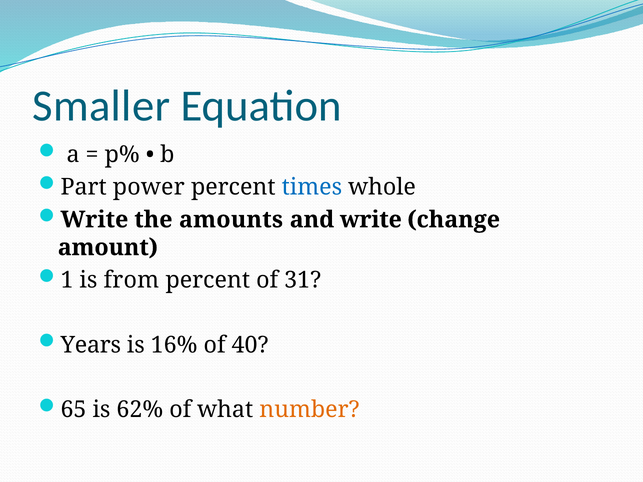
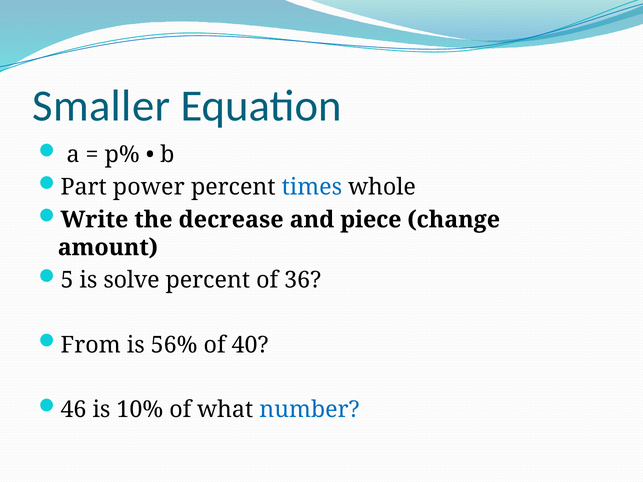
amounts: amounts -> decrease (231, 220)
and write: write -> piece (371, 220)
1: 1 -> 5 (67, 280)
from: from -> solve (132, 280)
31: 31 -> 36 (303, 280)
Years: Years -> From (91, 345)
16%: 16% -> 56% (174, 345)
65: 65 -> 46 (73, 410)
62%: 62% -> 10% (140, 410)
number colour: orange -> blue (309, 410)
